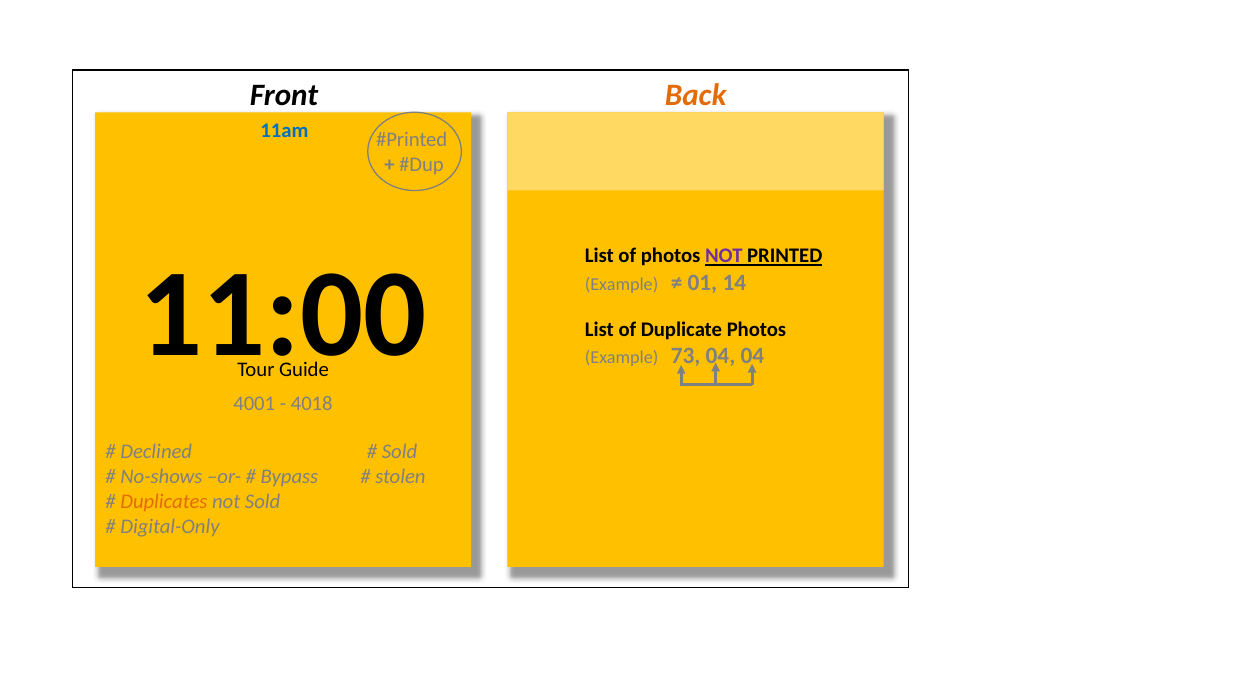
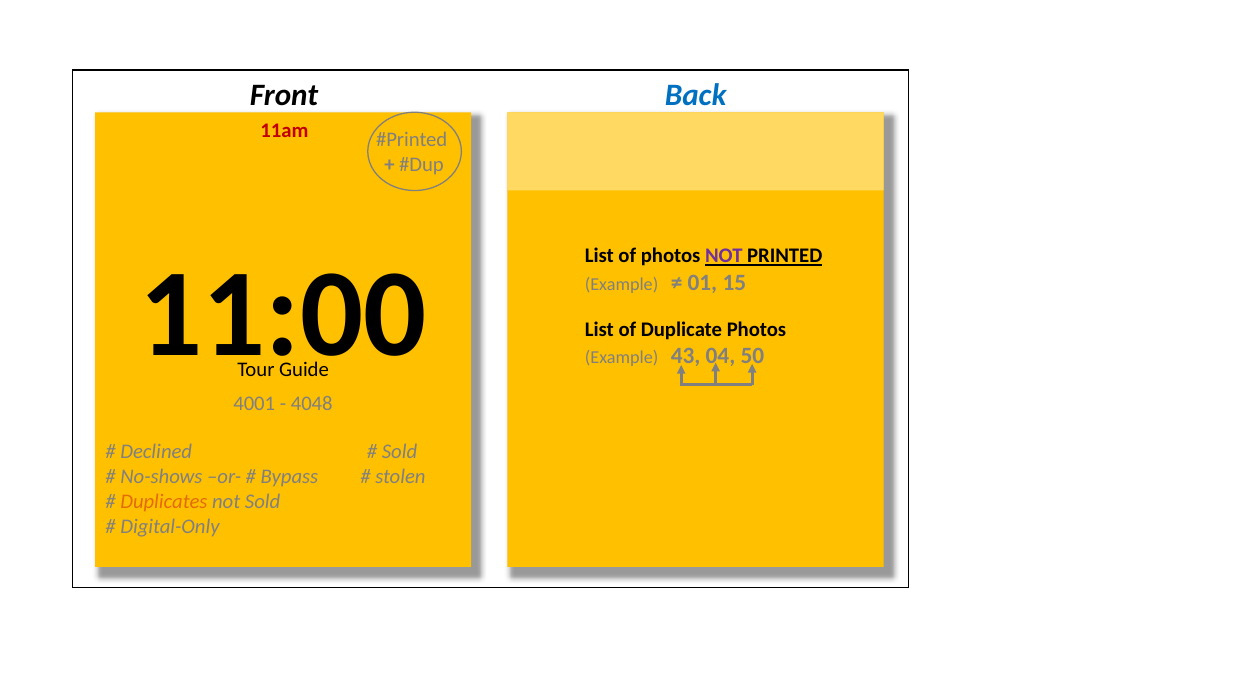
Back colour: orange -> blue (696, 95)
11am colour: blue -> red (284, 131)
14: 14 -> 15 (734, 283)
73: 73 -> 43 (686, 356)
04 04: 04 -> 50 (752, 356)
4018: 4018 -> 4048 (312, 404)
